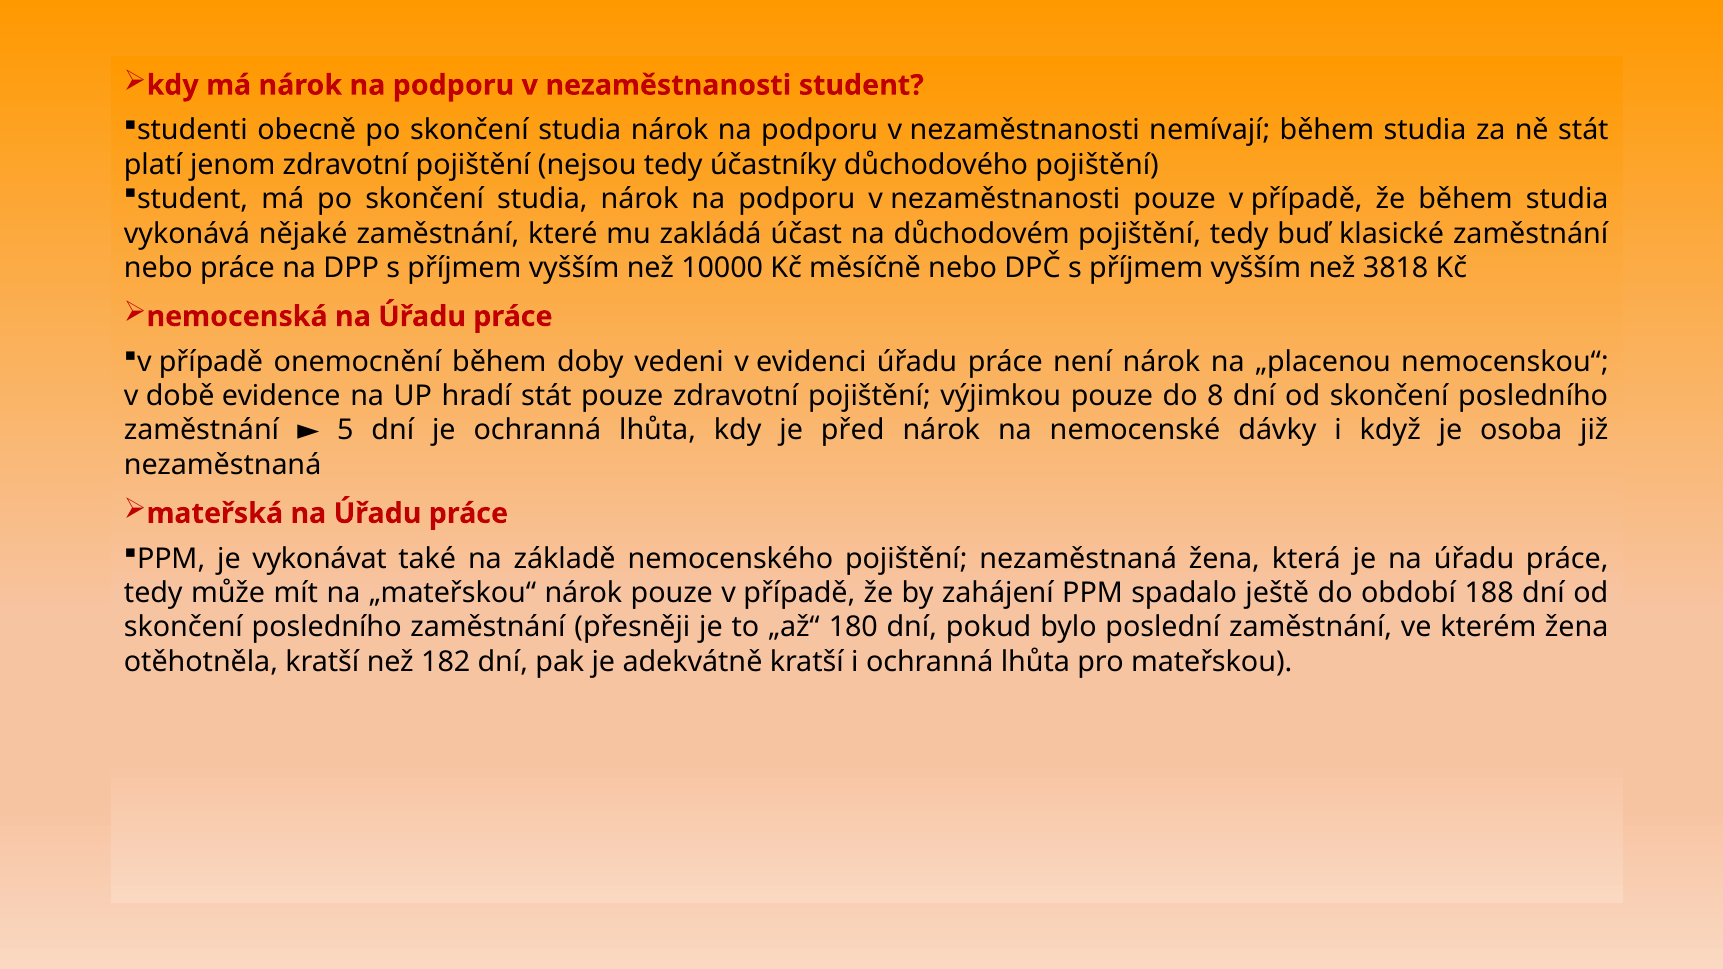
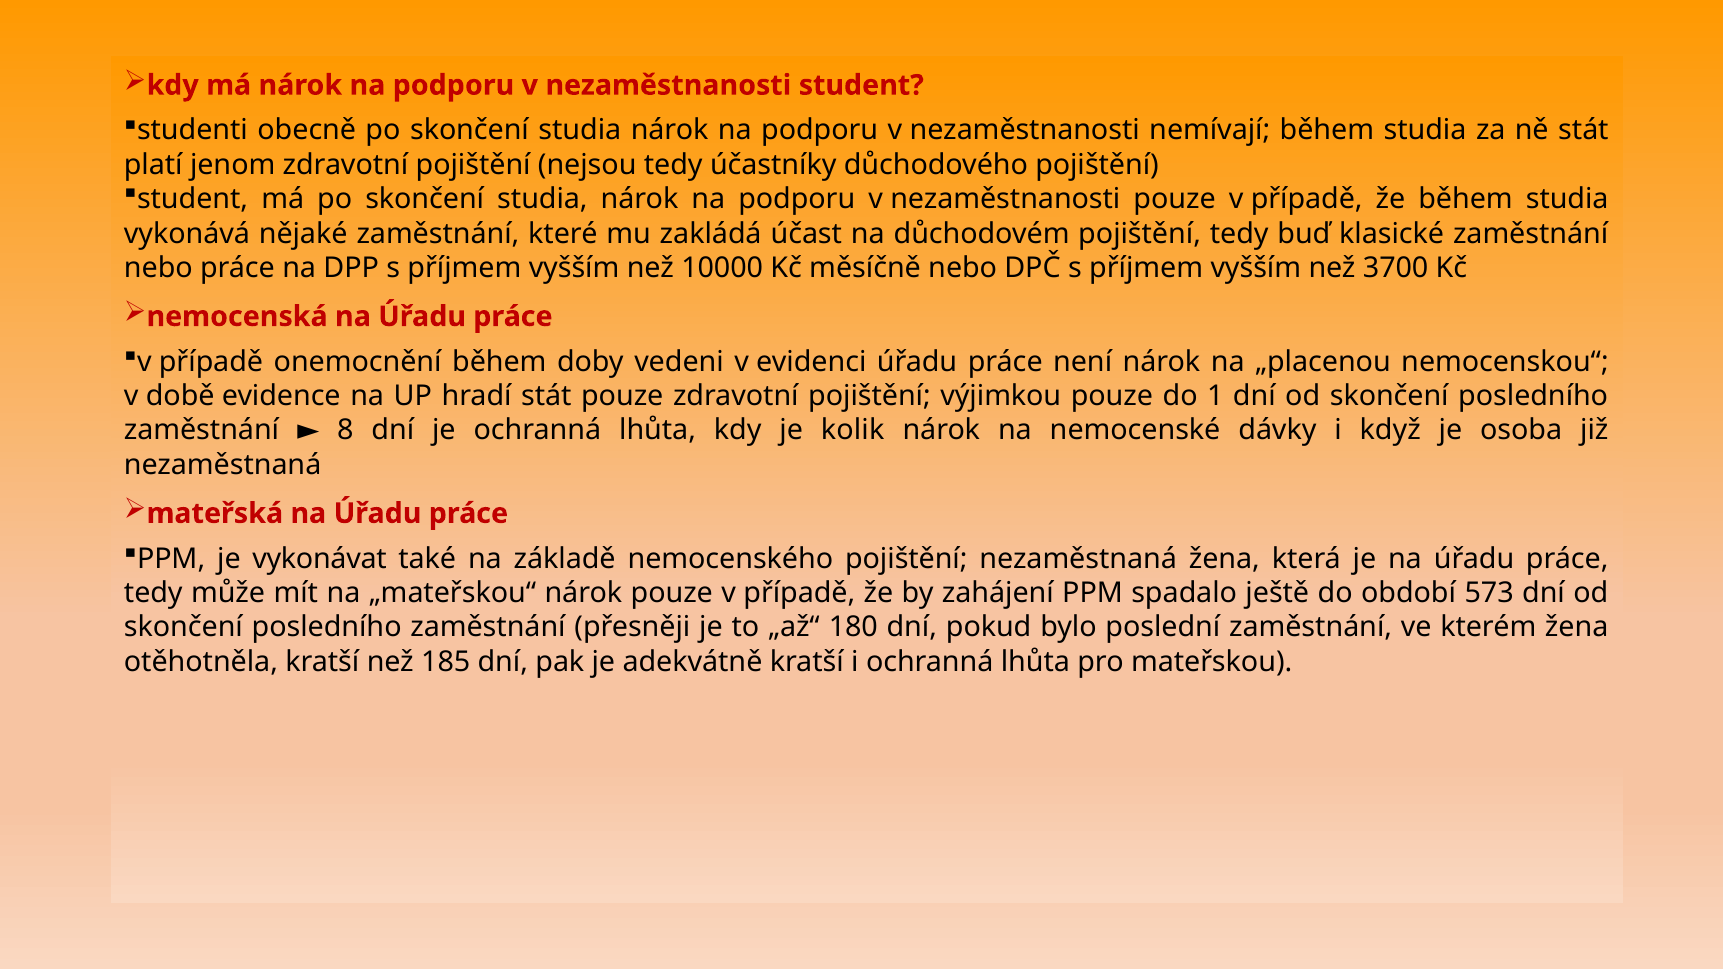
3818: 3818 -> 3700 (1396, 268)
8: 8 -> 1 (1215, 396)
5: 5 -> 8 (345, 431)
před: před -> kolik (853, 431)
188: 188 -> 573 (1489, 593)
182: 182 -> 185 (446, 662)
